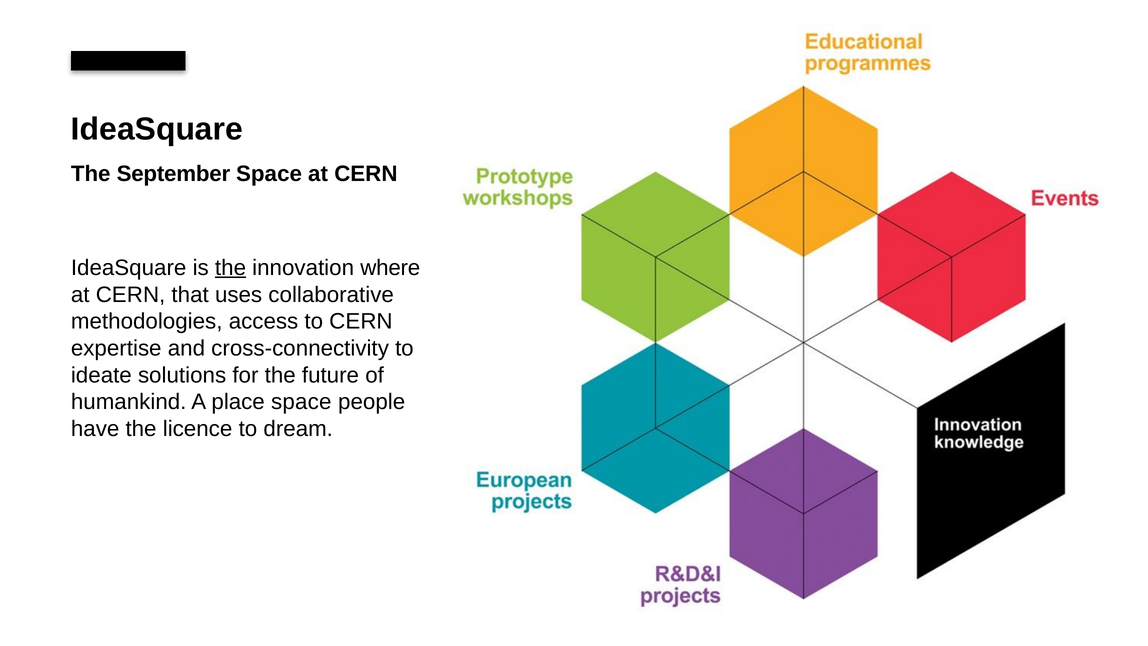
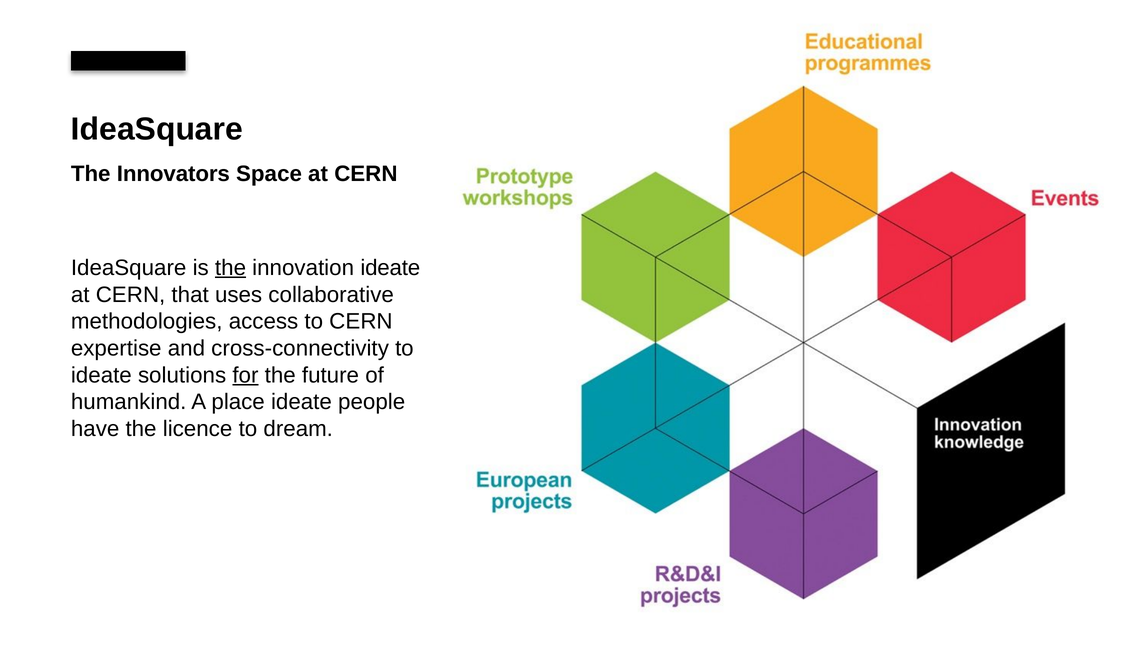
September: September -> Innovators (173, 174)
innovation where: where -> ideate (390, 268)
for underline: none -> present (245, 375)
place space: space -> ideate (301, 402)
